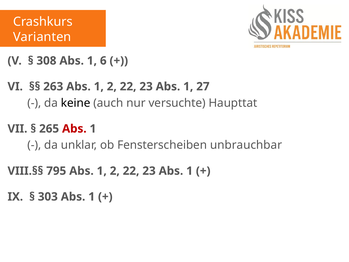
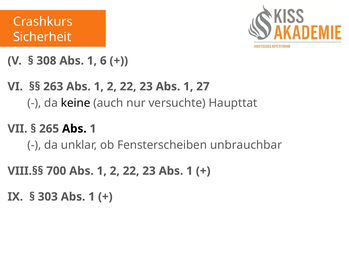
Varianten: Varianten -> Sicherheit (42, 37)
Abs colour: red -> black (74, 129)
795: 795 -> 700 (56, 171)
